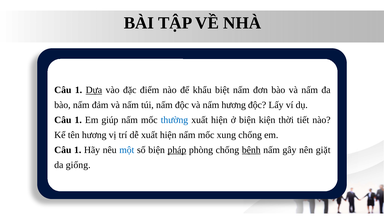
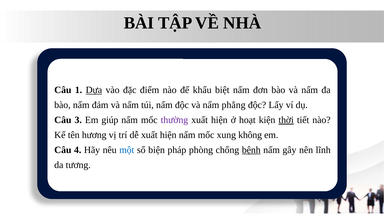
nấm hương: hương -> phẳng (234, 105)
1: 1 -> 3 (78, 120)
thường colour: blue -> purple (174, 120)
ở biện: biện -> hoạt (247, 120)
thời underline: none -> present (286, 120)
xung chống: chống -> không (250, 135)
1: 1 -> 4 (78, 150)
pháp underline: present -> none (177, 150)
giặt: giặt -> lĩnh (323, 150)
giống: giống -> tương (78, 165)
